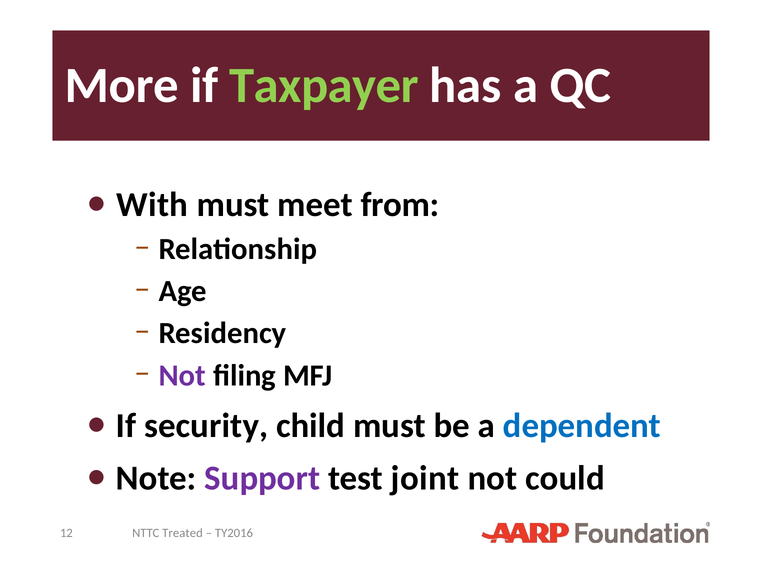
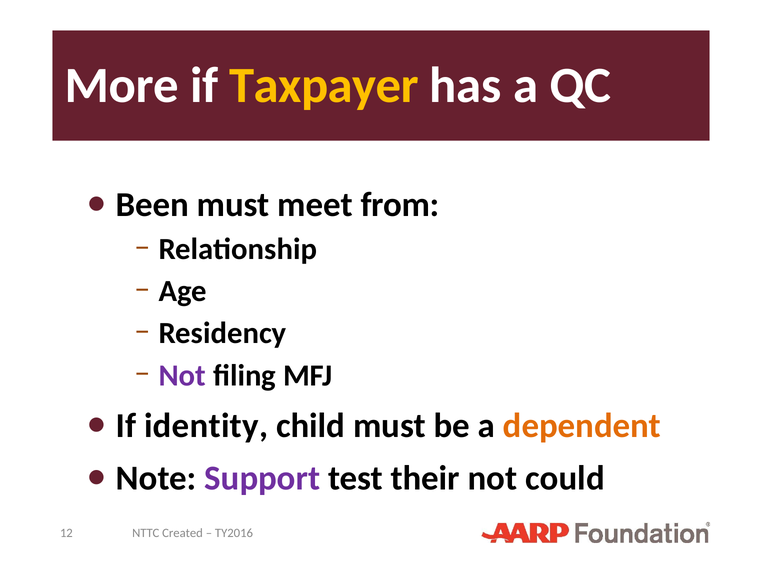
Taxpayer colour: light green -> yellow (324, 85)
With: With -> Been (152, 205)
security: security -> identity (206, 426)
dependent colour: blue -> orange (582, 426)
joint: joint -> their (425, 478)
Treated: Treated -> Created (183, 534)
